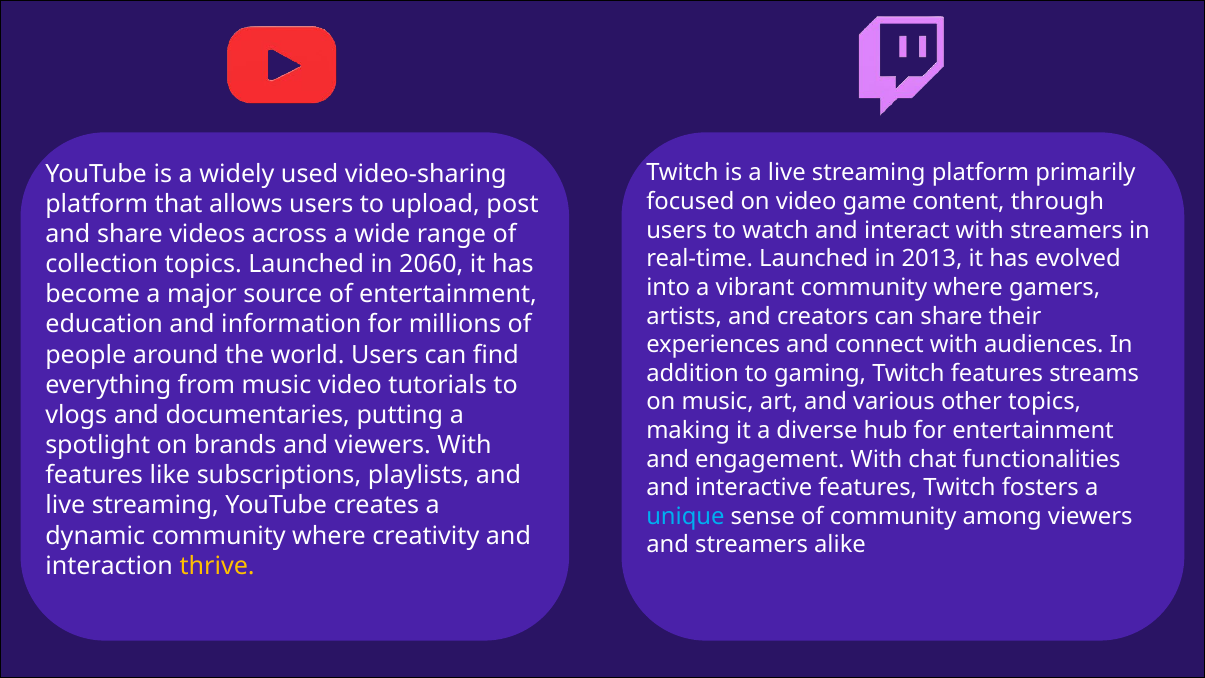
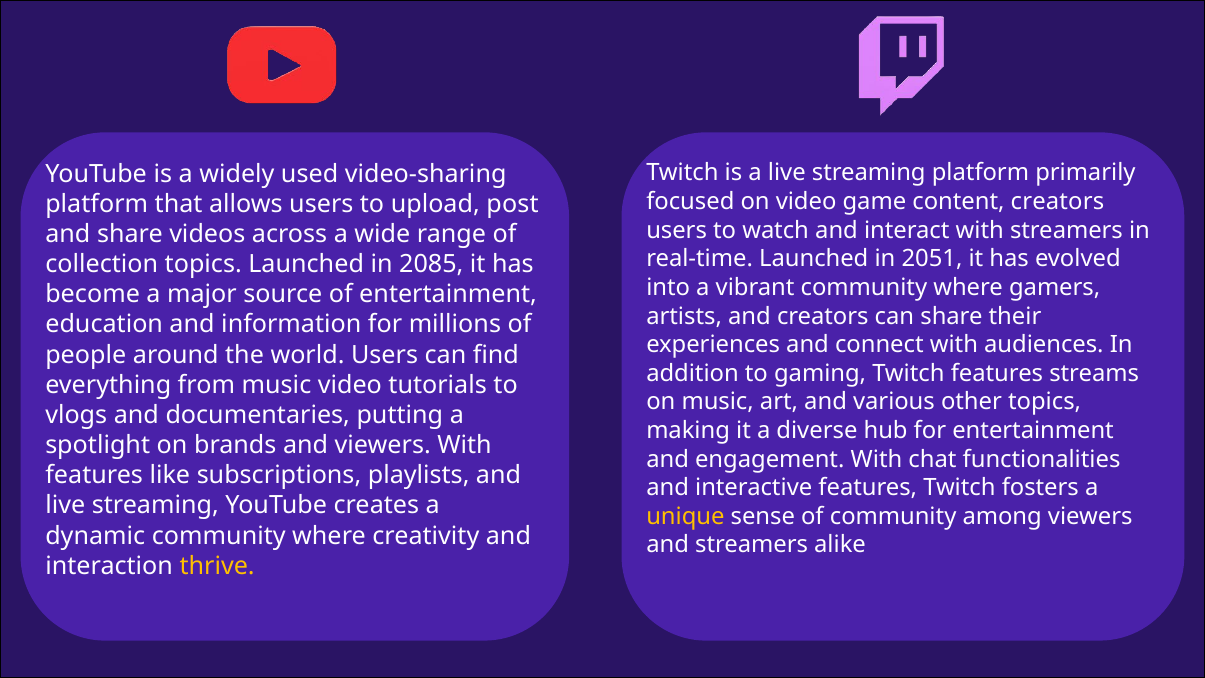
through: through -> creators (1057, 202)
2013: 2013 -> 2051 (932, 259)
2060: 2060 -> 2085 (431, 264)
unique colour: light blue -> yellow (685, 516)
